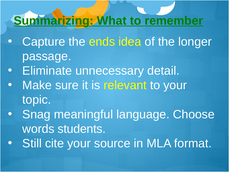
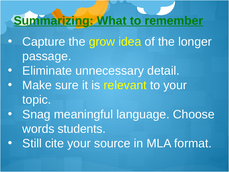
ends: ends -> grow (102, 42)
